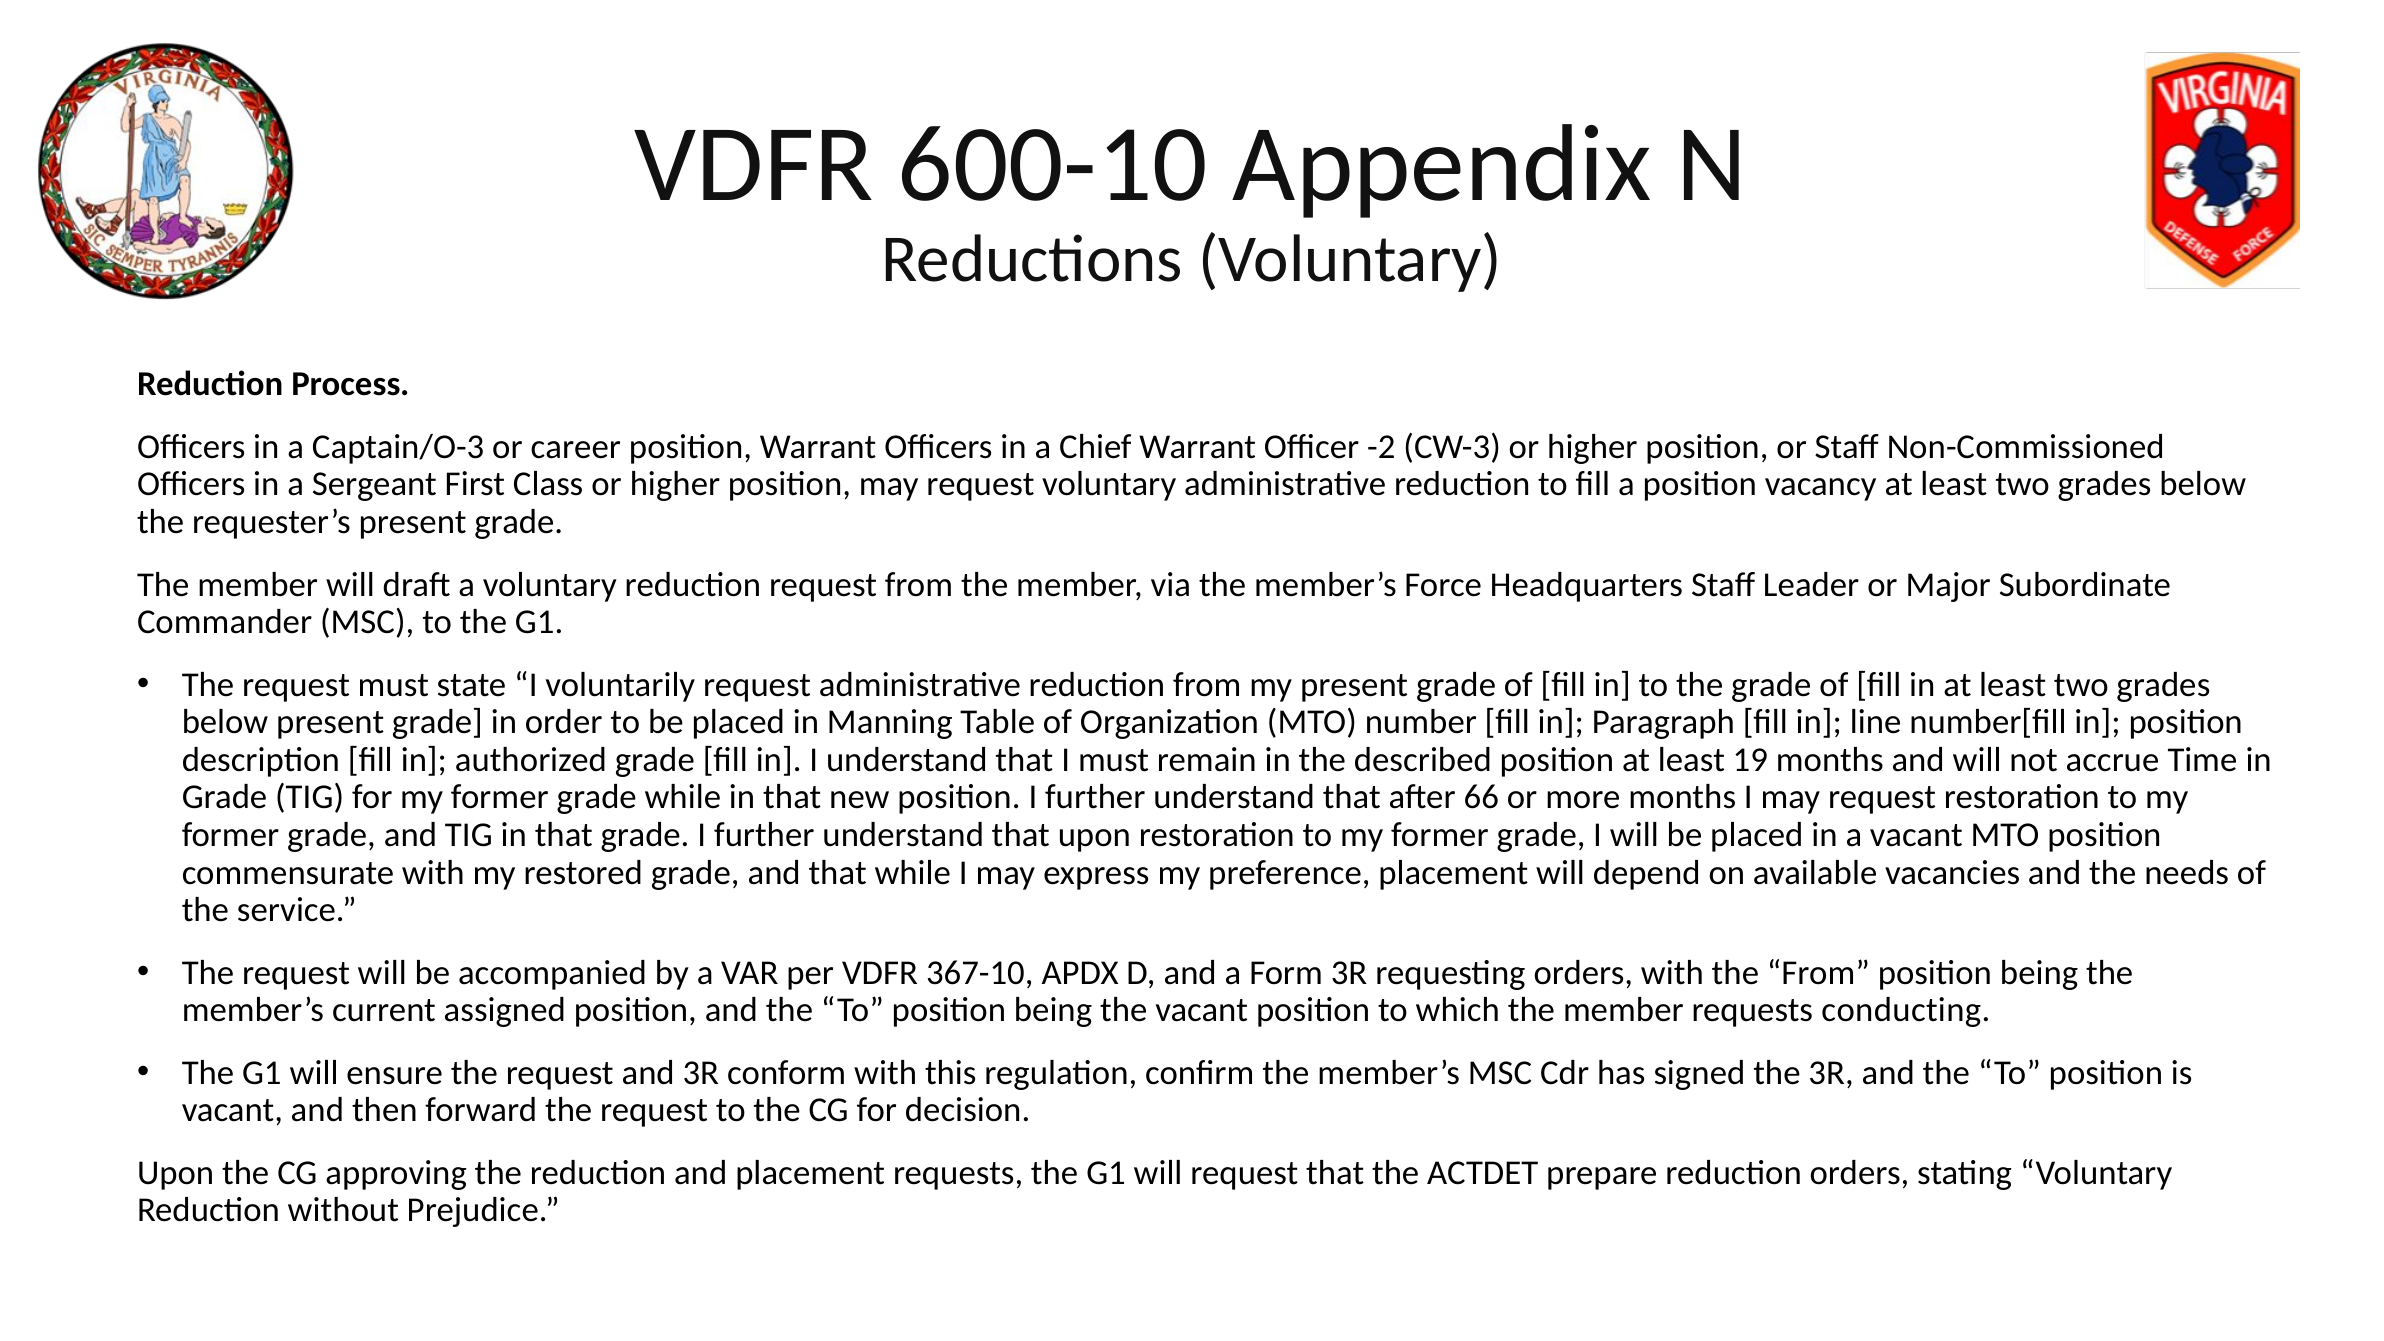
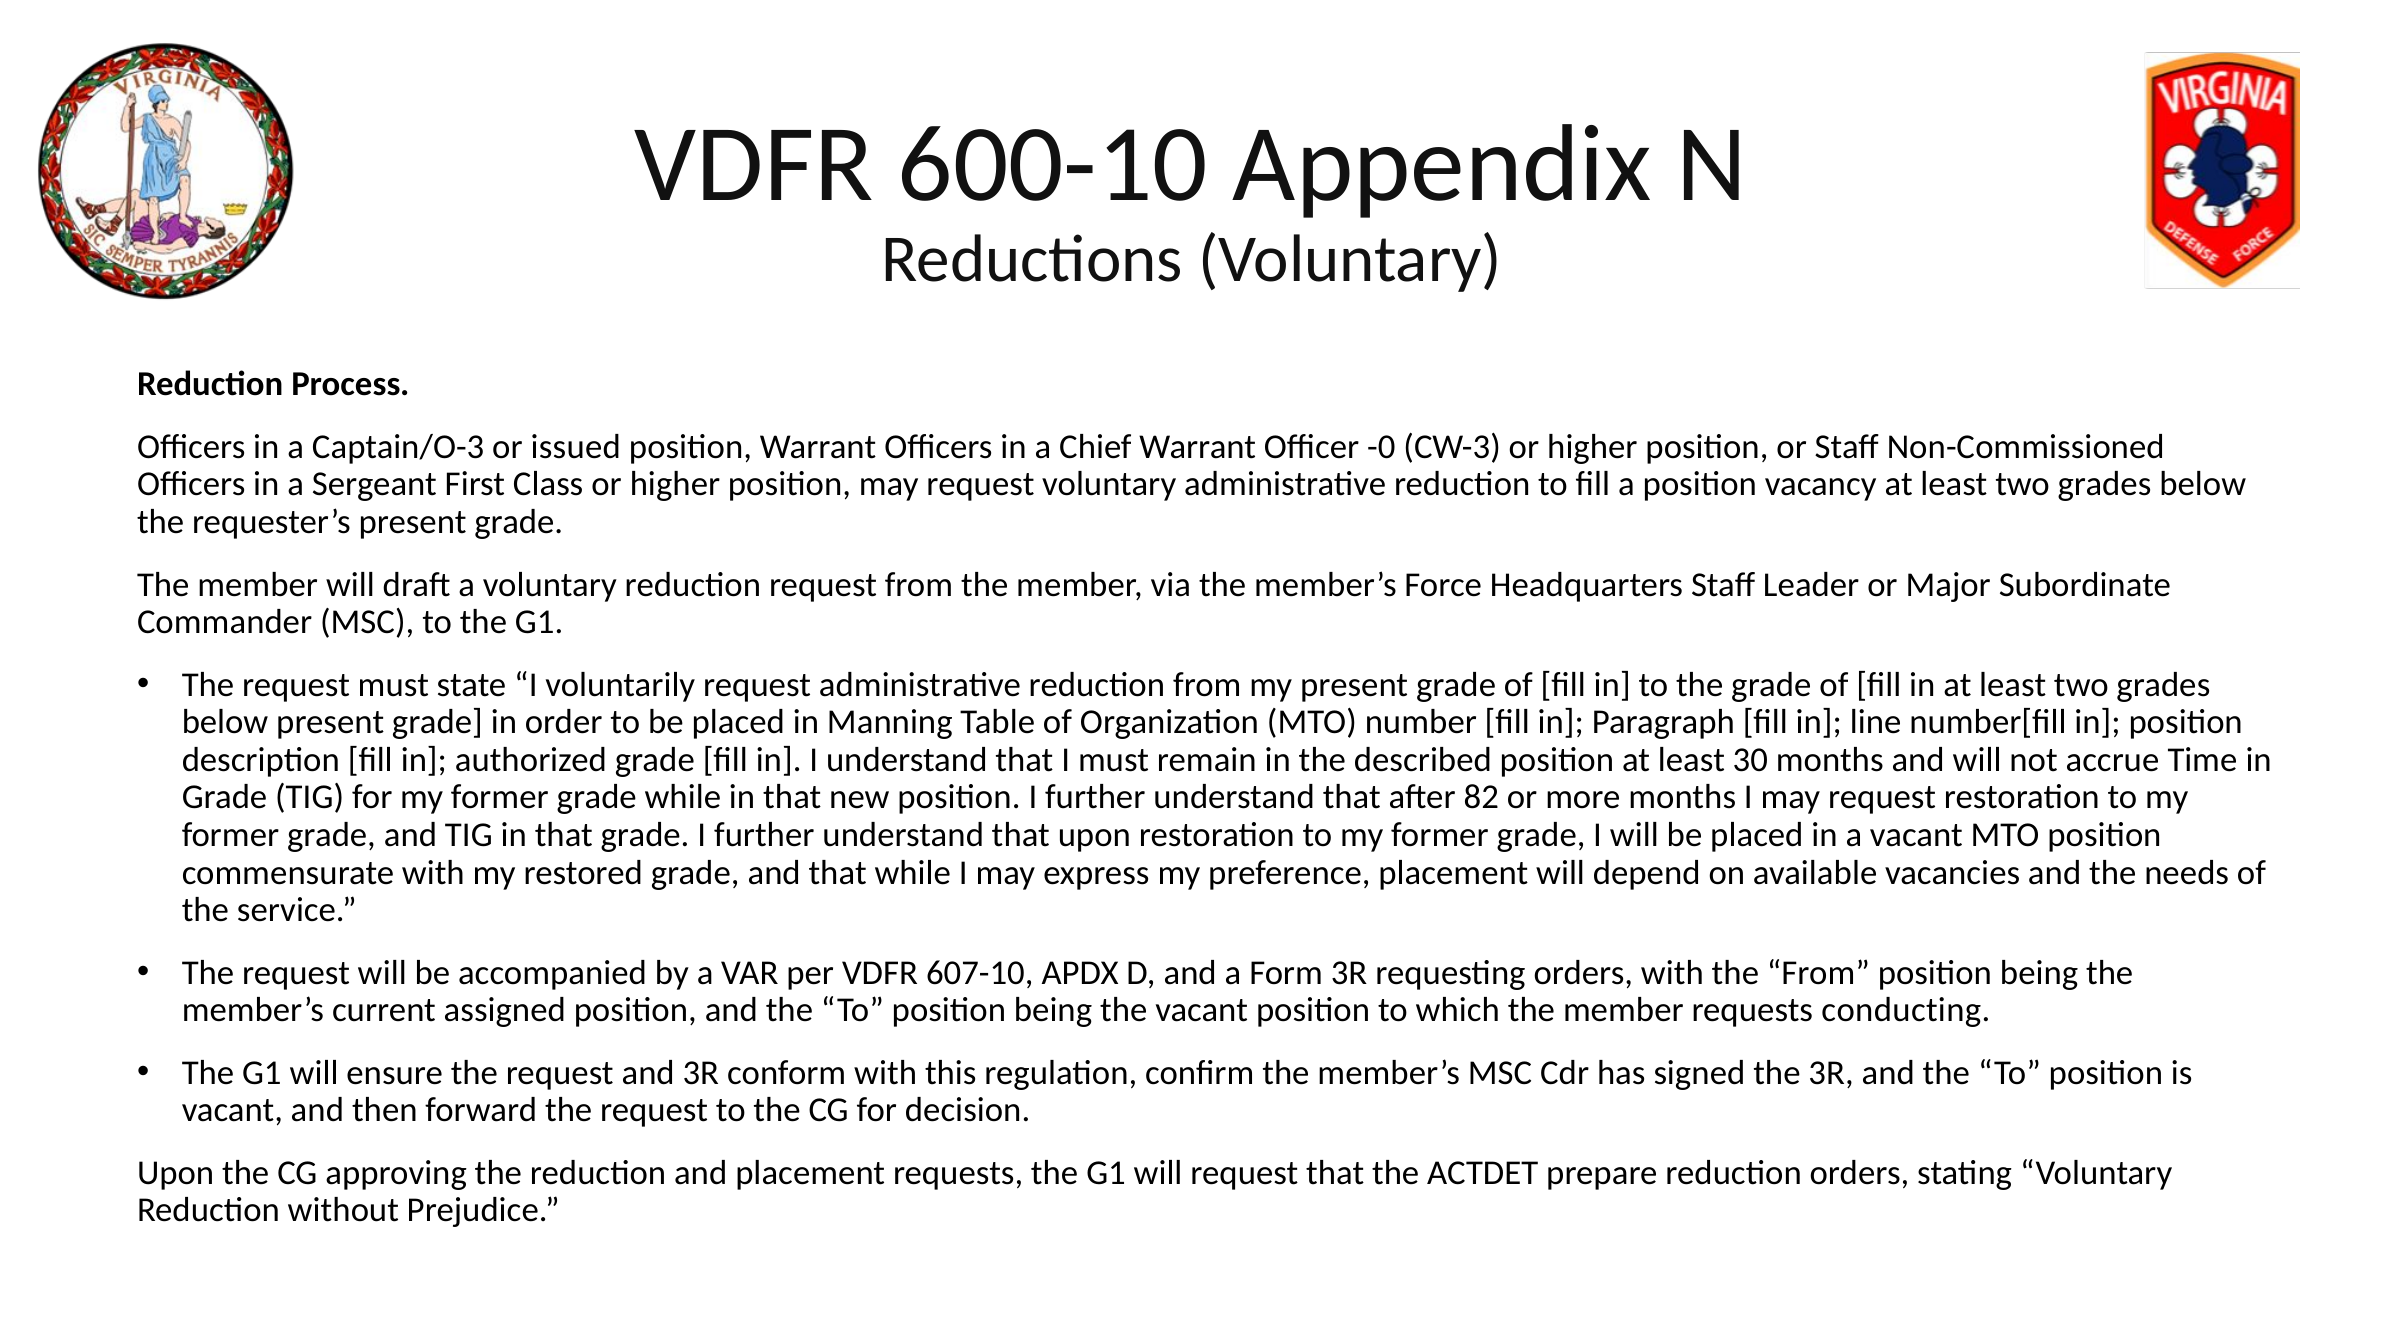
career: career -> issued (576, 447)
-2: -2 -> -0 (1381, 447)
19: 19 -> 30 (1750, 760)
66: 66 -> 82 (1481, 797)
367-10: 367-10 -> 607-10 (980, 973)
